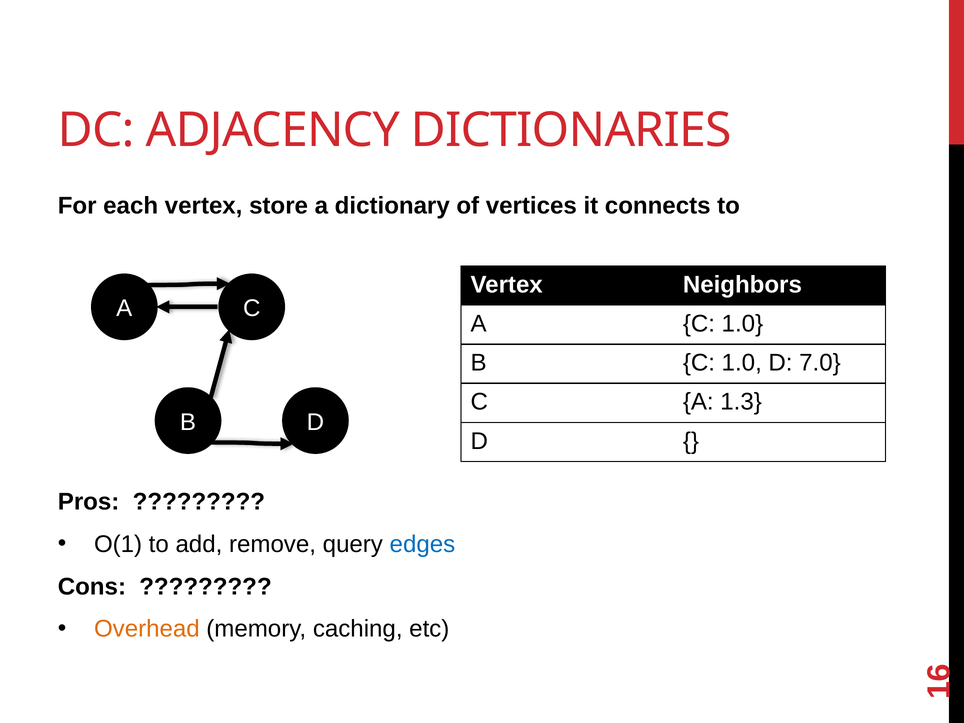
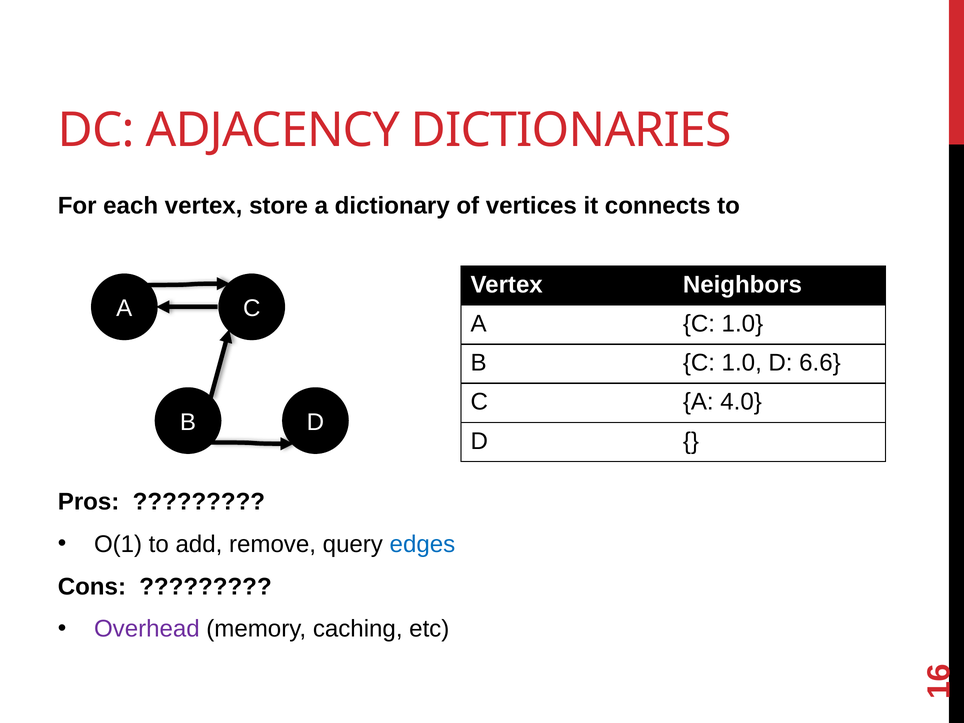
7.0: 7.0 -> 6.6 (820, 363)
1.3: 1.3 -> 4.0 (741, 402)
Overhead colour: orange -> purple (147, 629)
